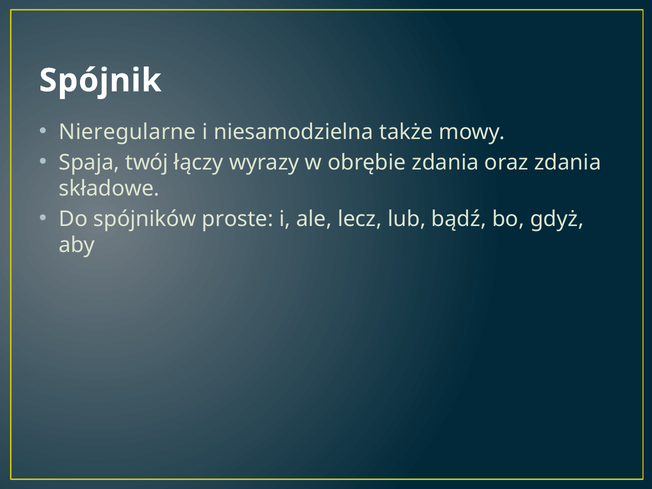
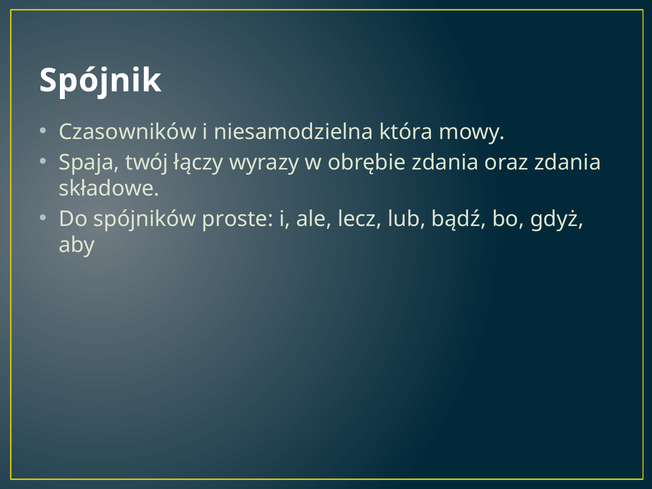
Nieregularne: Nieregularne -> Czasowników (128, 132)
także: także -> która (406, 132)
